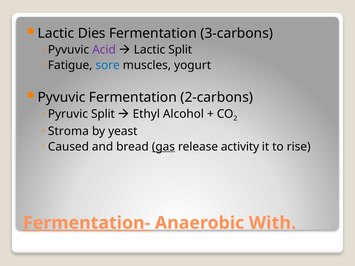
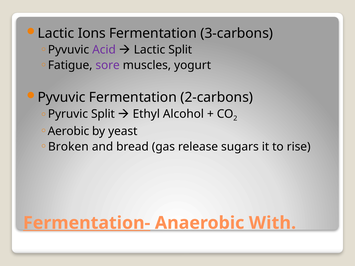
Dies: Dies -> Ions (92, 33)
sore colour: blue -> purple (108, 65)
Stroma: Stroma -> Aerobic (68, 131)
Caused: Caused -> Broken (68, 147)
gas underline: present -> none (163, 147)
activity: activity -> sugars (240, 147)
